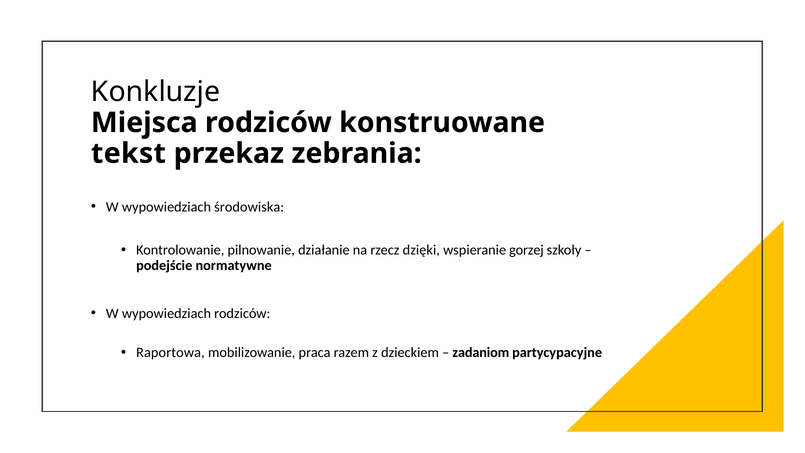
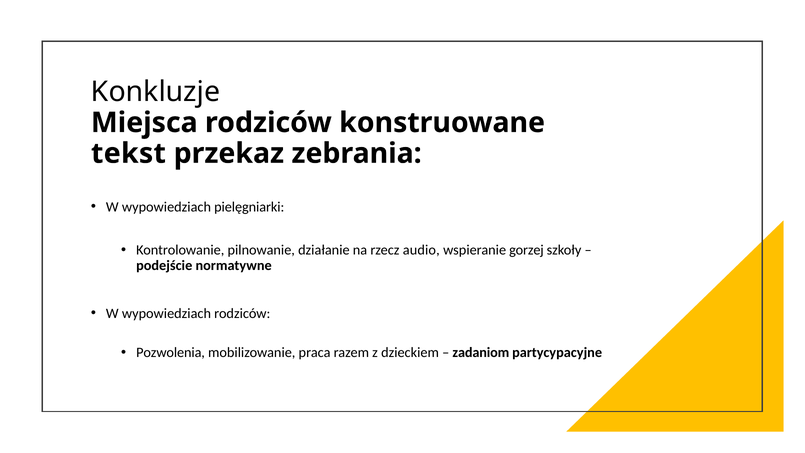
środowiska: środowiska -> pielęgniarki (249, 207)
dzięki: dzięki -> audio (421, 250)
Raportowa: Raportowa -> Pozwolenia (171, 352)
